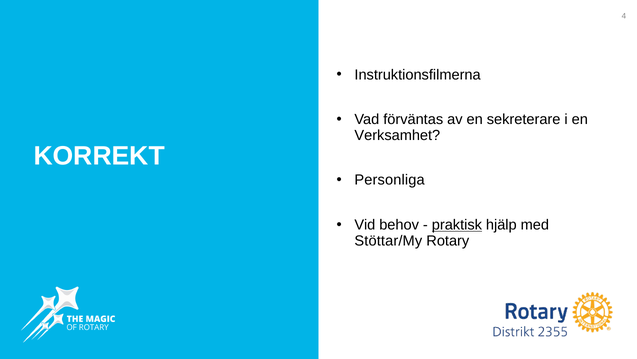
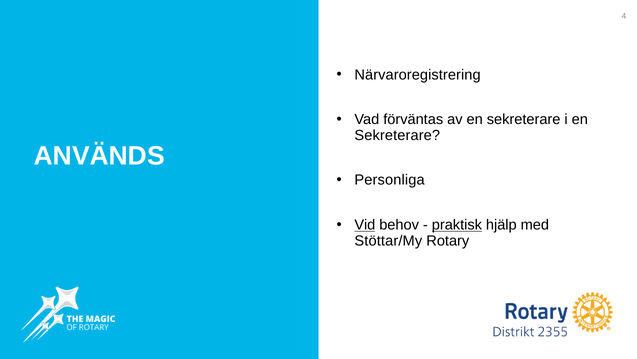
Instruktionsfilmerna: Instruktionsfilmerna -> Närvaroregistrering (418, 75)
Verksamhet: Verksamhet -> Sekreterare (397, 135)
KORREKT: KORREKT -> ANVÄNDS (99, 156)
Vid underline: none -> present (365, 225)
